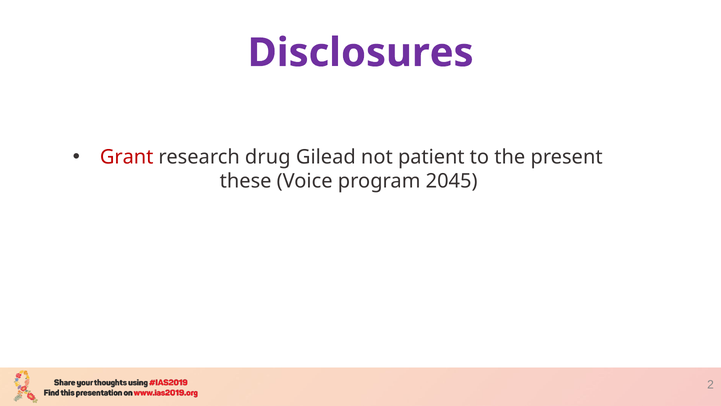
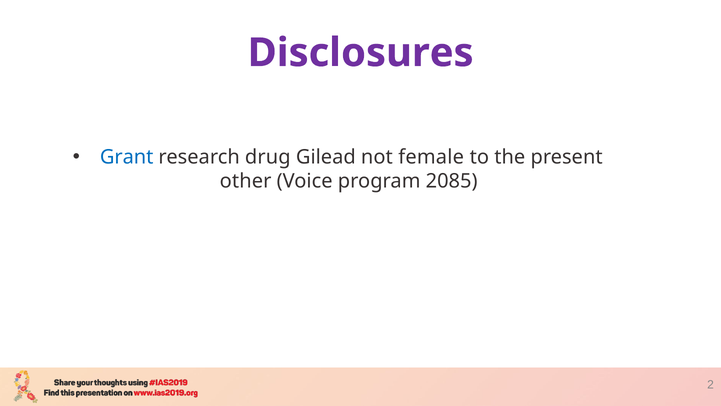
Grant colour: red -> blue (127, 157)
patient: patient -> female (431, 157)
these: these -> other (246, 181)
2045: 2045 -> 2085 (452, 181)
